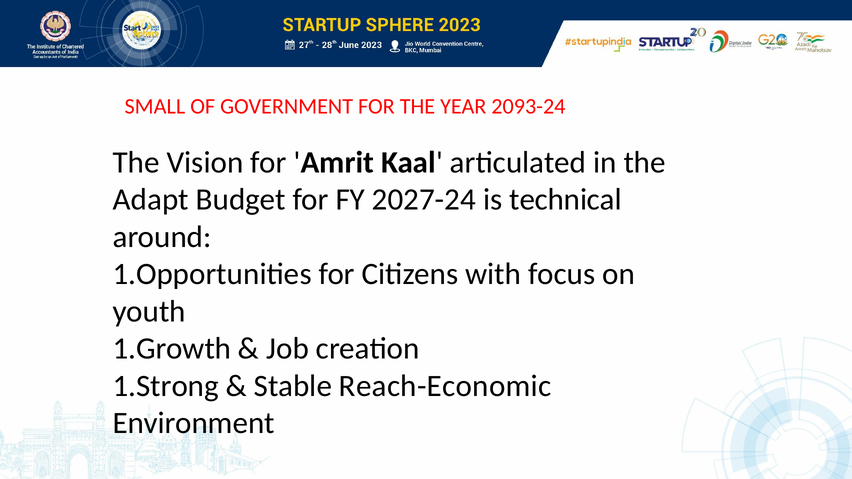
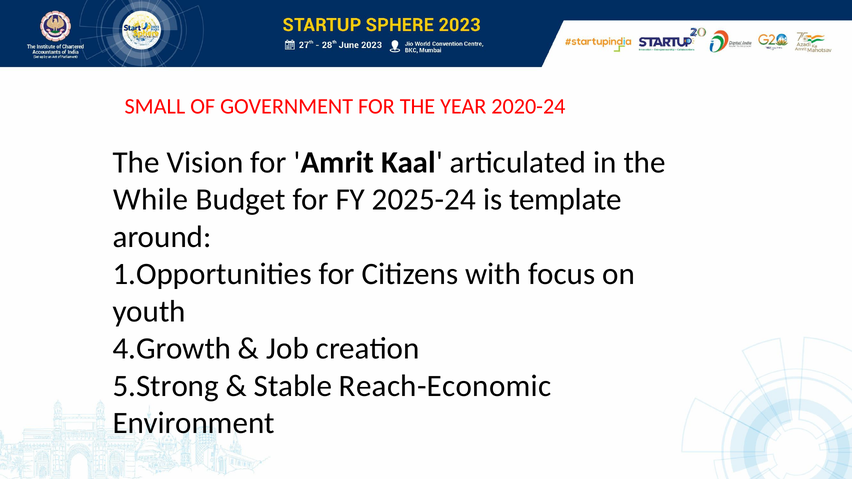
2093-24: 2093-24 -> 2020-24 (528, 106)
Adapt: Adapt -> While (151, 200)
2027-24: 2027-24 -> 2025-24 (424, 200)
technical: technical -> template (566, 200)
1.Growth: 1.Growth -> 4.Growth (172, 349)
1.Strong: 1.Strong -> 5.Strong (166, 386)
